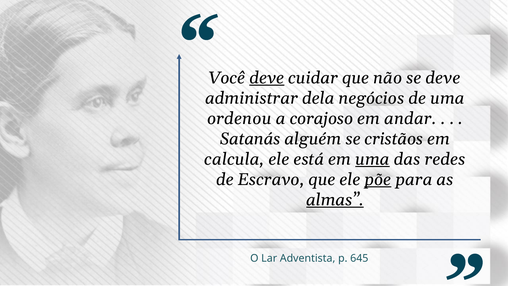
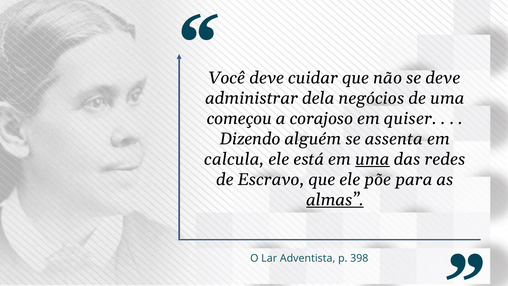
deve underline: present -> none (267, 78)
ordenou: ordenou -> começou (239, 119)
andar: andar -> quiser (410, 119)
Satanás: Satanás -> Dizendo (250, 139)
cristãos: cristãos -> assenta (394, 139)
põe underline: present -> none (378, 180)
645: 645 -> 398 (359, 258)
